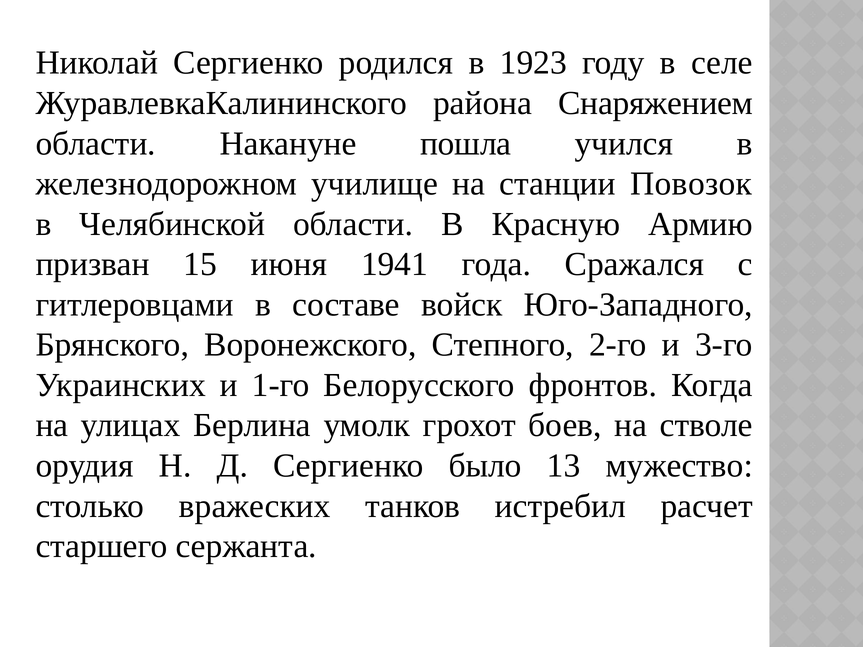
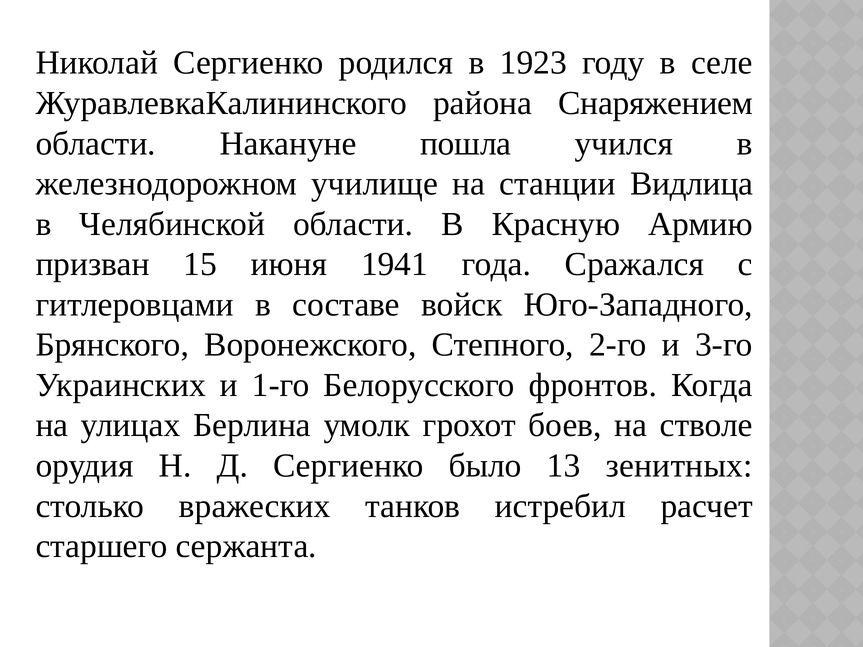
Повозок: Повозок -> Видлица (692, 184)
мужество: мужество -> зенитных (679, 466)
